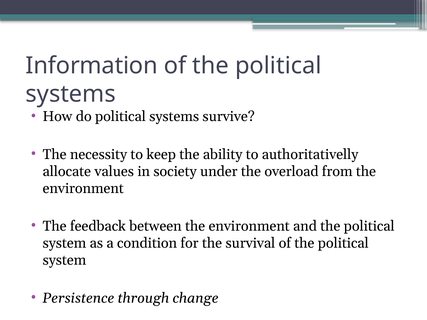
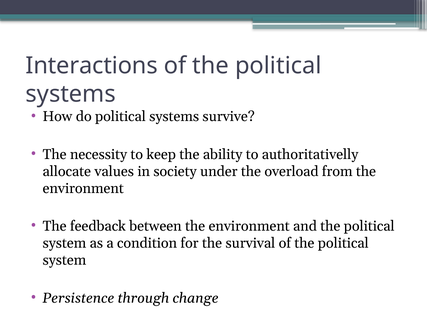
Information: Information -> Interactions (92, 66)
